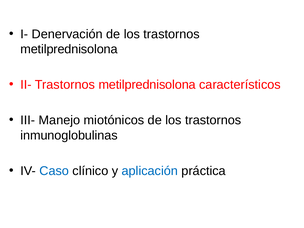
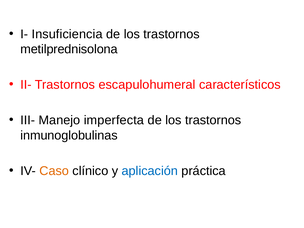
Denervación: Denervación -> Insuficiencia (67, 34)
II- Trastornos metilprednisolona: metilprednisolona -> escapulohumeral (147, 85)
miotónicos: miotónicos -> imperfecta (114, 120)
Caso colour: blue -> orange (54, 171)
